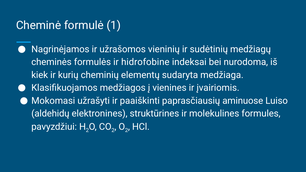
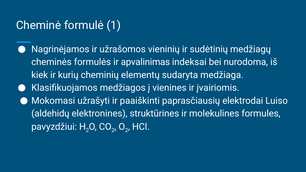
hidrofobine: hidrofobine -> apvalinimas (145, 62)
aminuose: aminuose -> elektrodai (243, 101)
